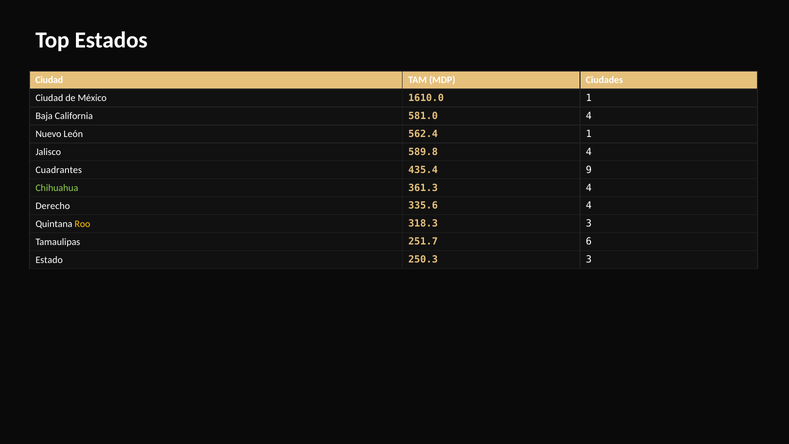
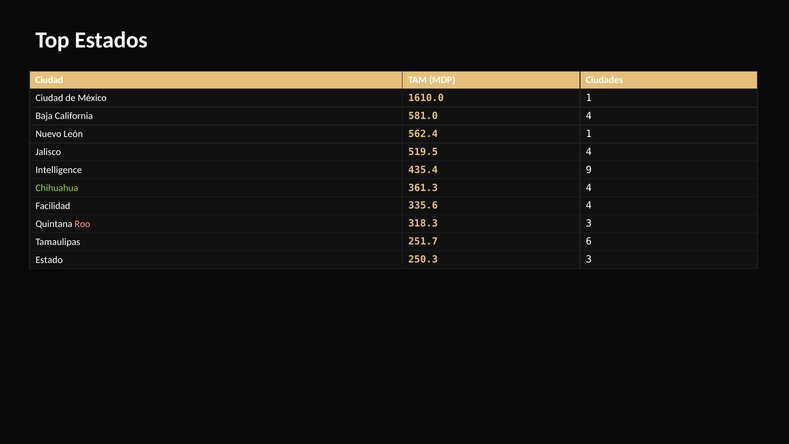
589.8: 589.8 -> 519.5 (423, 152)
Cuadrantes: Cuadrantes -> Intelligence (59, 170)
Derecho: Derecho -> Facilidad (53, 206)
Roo colour: yellow -> pink (82, 224)
